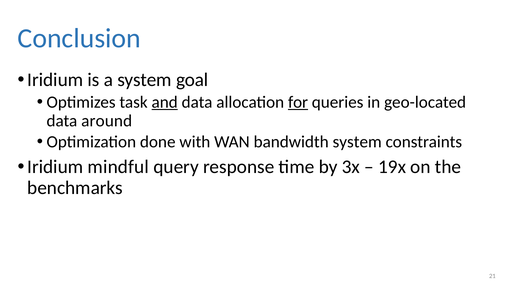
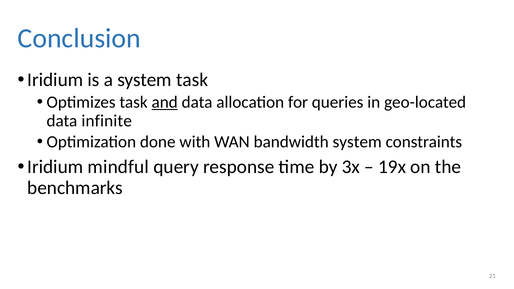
system goal: goal -> task (192, 80)
for underline: present -> none (298, 102)
around: around -> infinite (107, 121)
